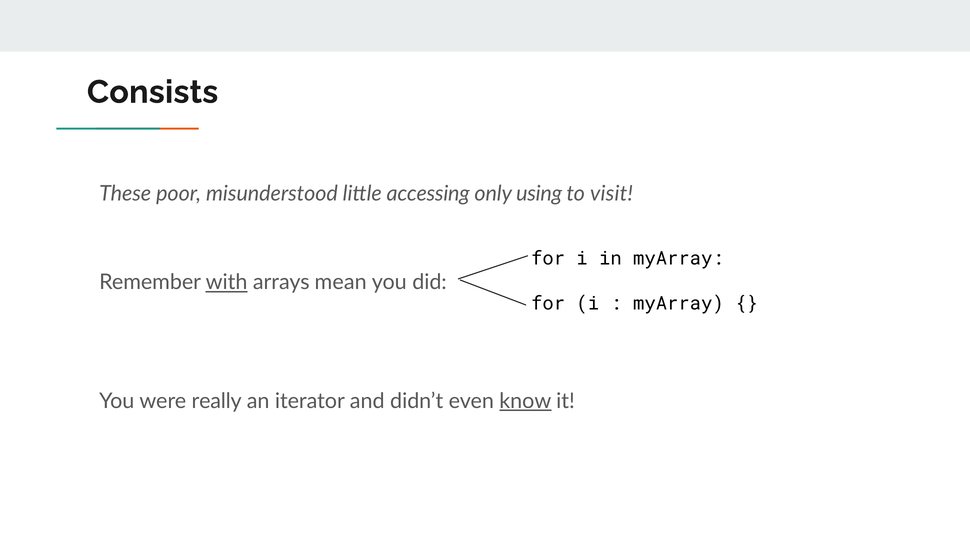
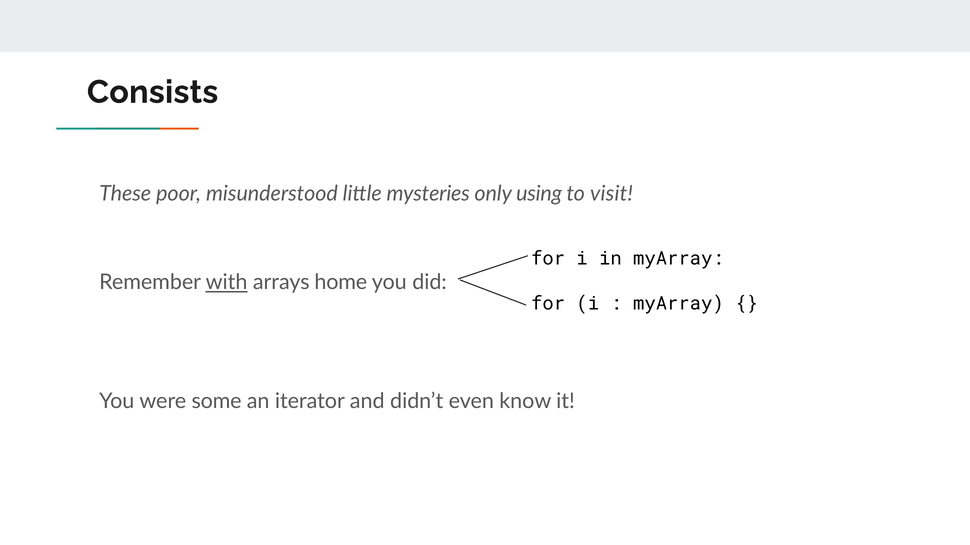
accessing: accessing -> mysteries (428, 194)
mean: mean -> home (341, 283)
really: really -> some (217, 401)
know underline: present -> none (525, 401)
